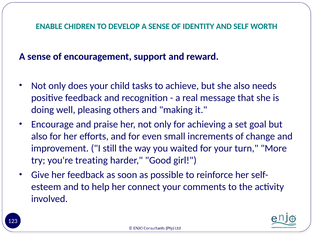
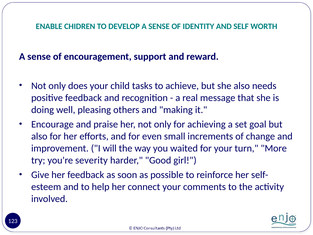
still: still -> will (110, 148)
treating: treating -> severity (92, 160)
